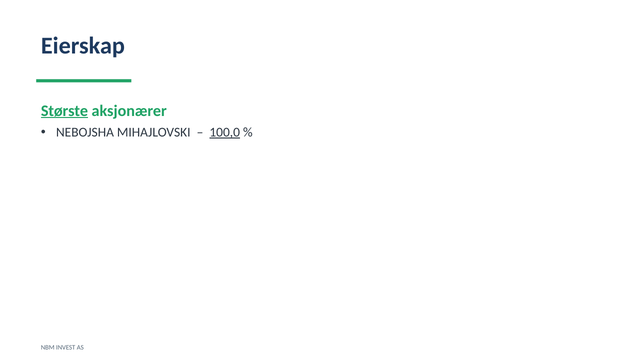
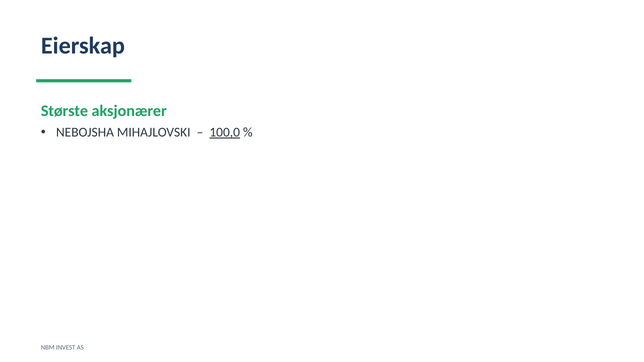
Største underline: present -> none (65, 111)
